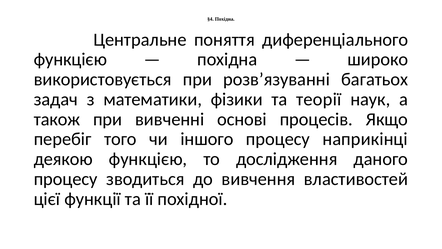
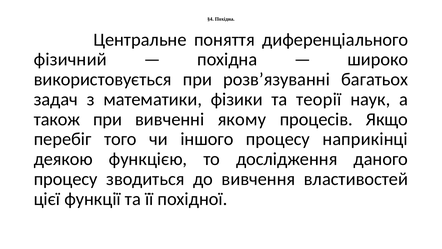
функцією: функцією -> фізичний (70, 59)
основі: основі -> якому (242, 119)
